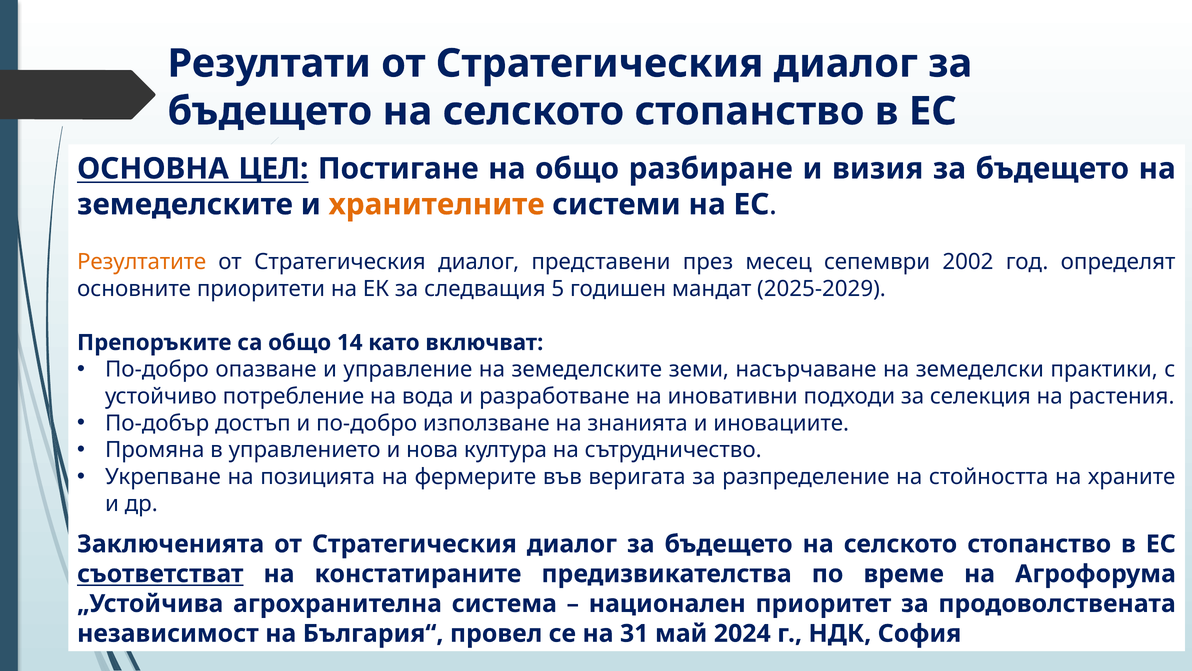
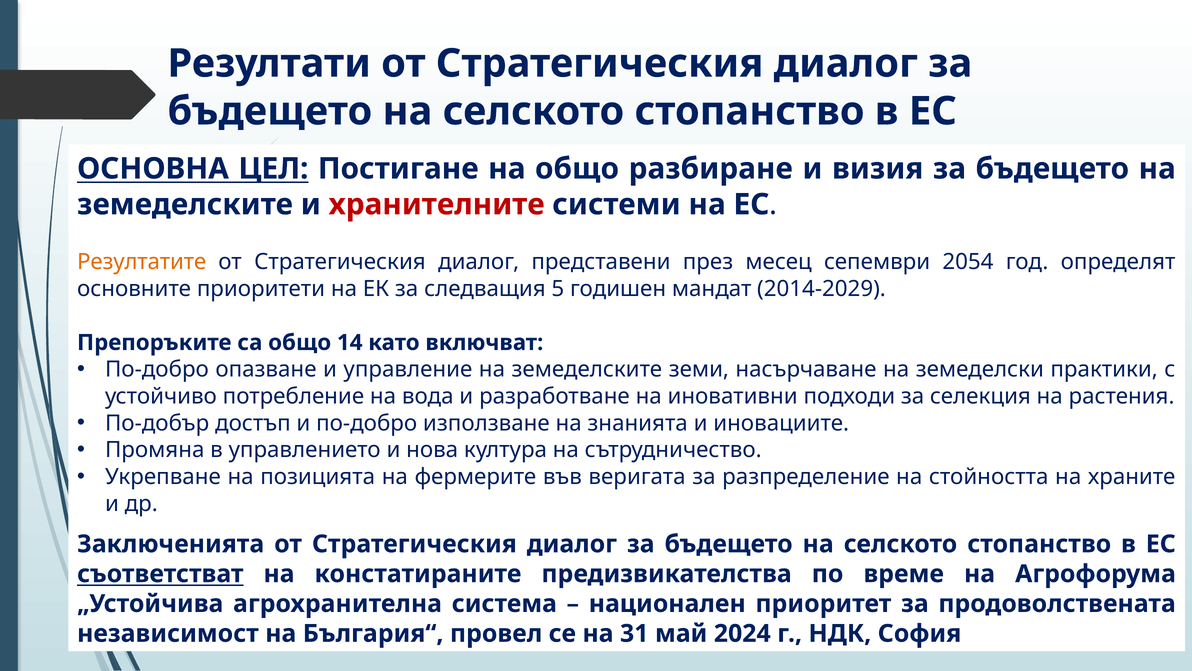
хранителните colour: orange -> red (437, 204)
2002: 2002 -> 2054 (968, 262)
2025-2029: 2025-2029 -> 2014-2029 (821, 289)
